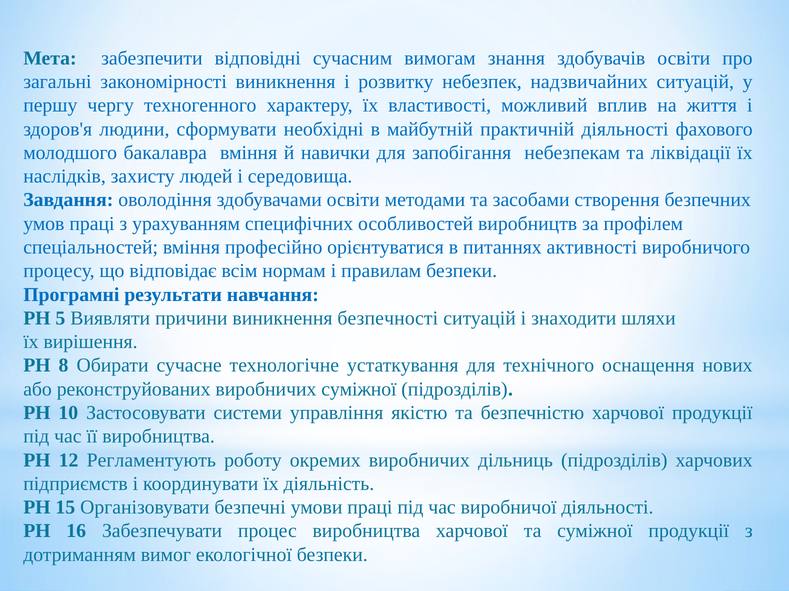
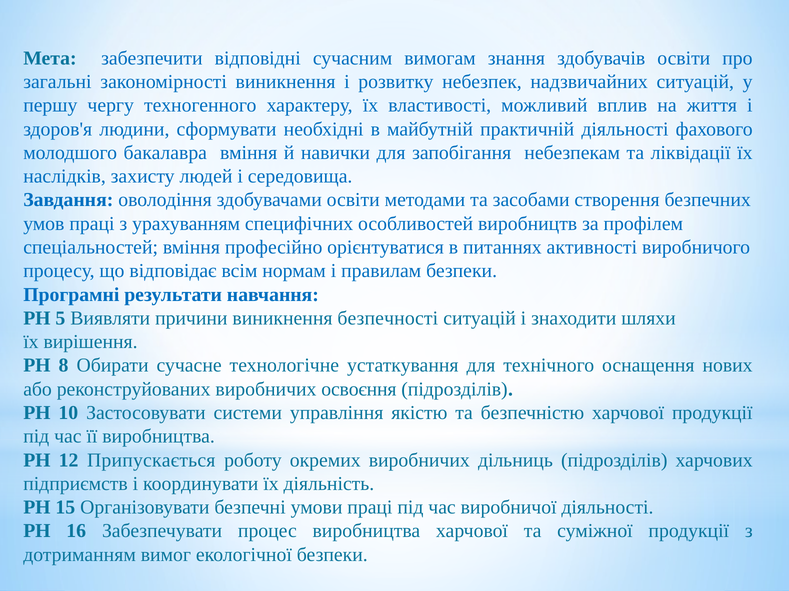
виробничих суміжної: суміжної -> освоєння (359, 390)
Регламентують: Регламентують -> Припускається (151, 461)
